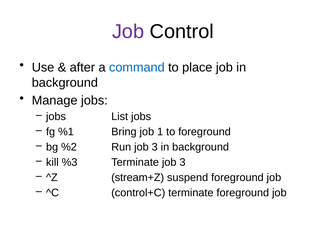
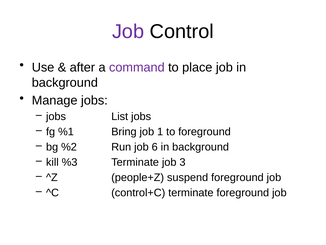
command colour: blue -> purple (137, 67)
Run job 3: 3 -> 6 (155, 147)
stream+Z: stream+Z -> people+Z (138, 177)
